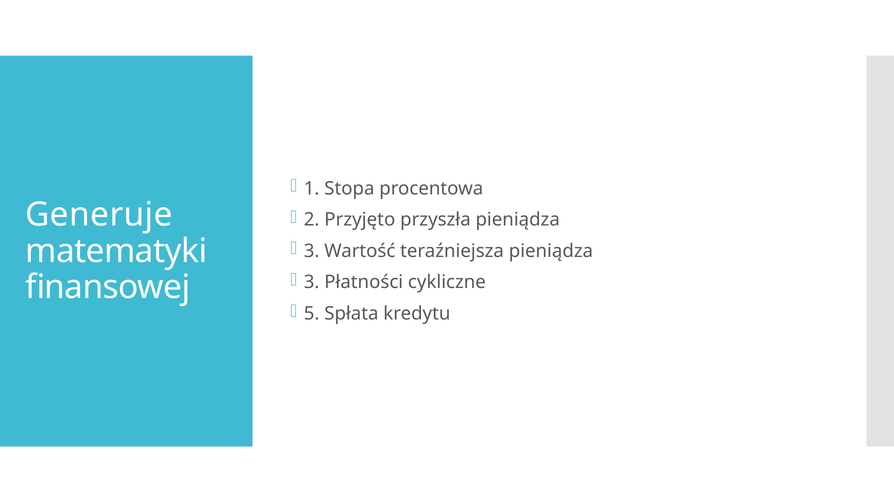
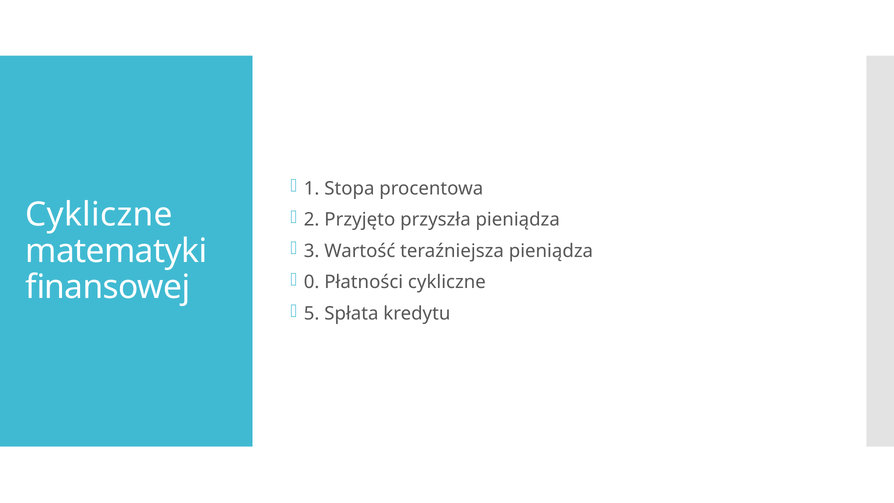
Generuje: Generuje -> Cykliczne (99, 215)
3: 3 -> 0 (312, 282)
